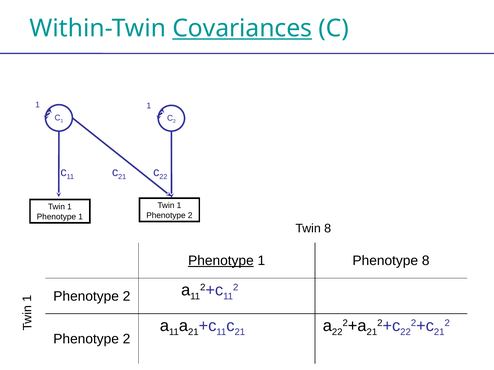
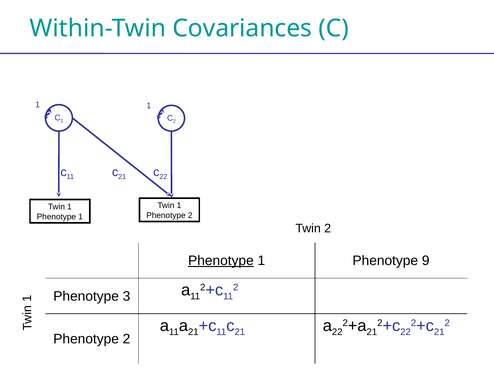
Covariances underline: present -> none (242, 28)
Twin 8: 8 -> 2 (328, 229)
Phenotype 8: 8 -> 9 (426, 261)
2: 2 -> 3 (127, 297)
